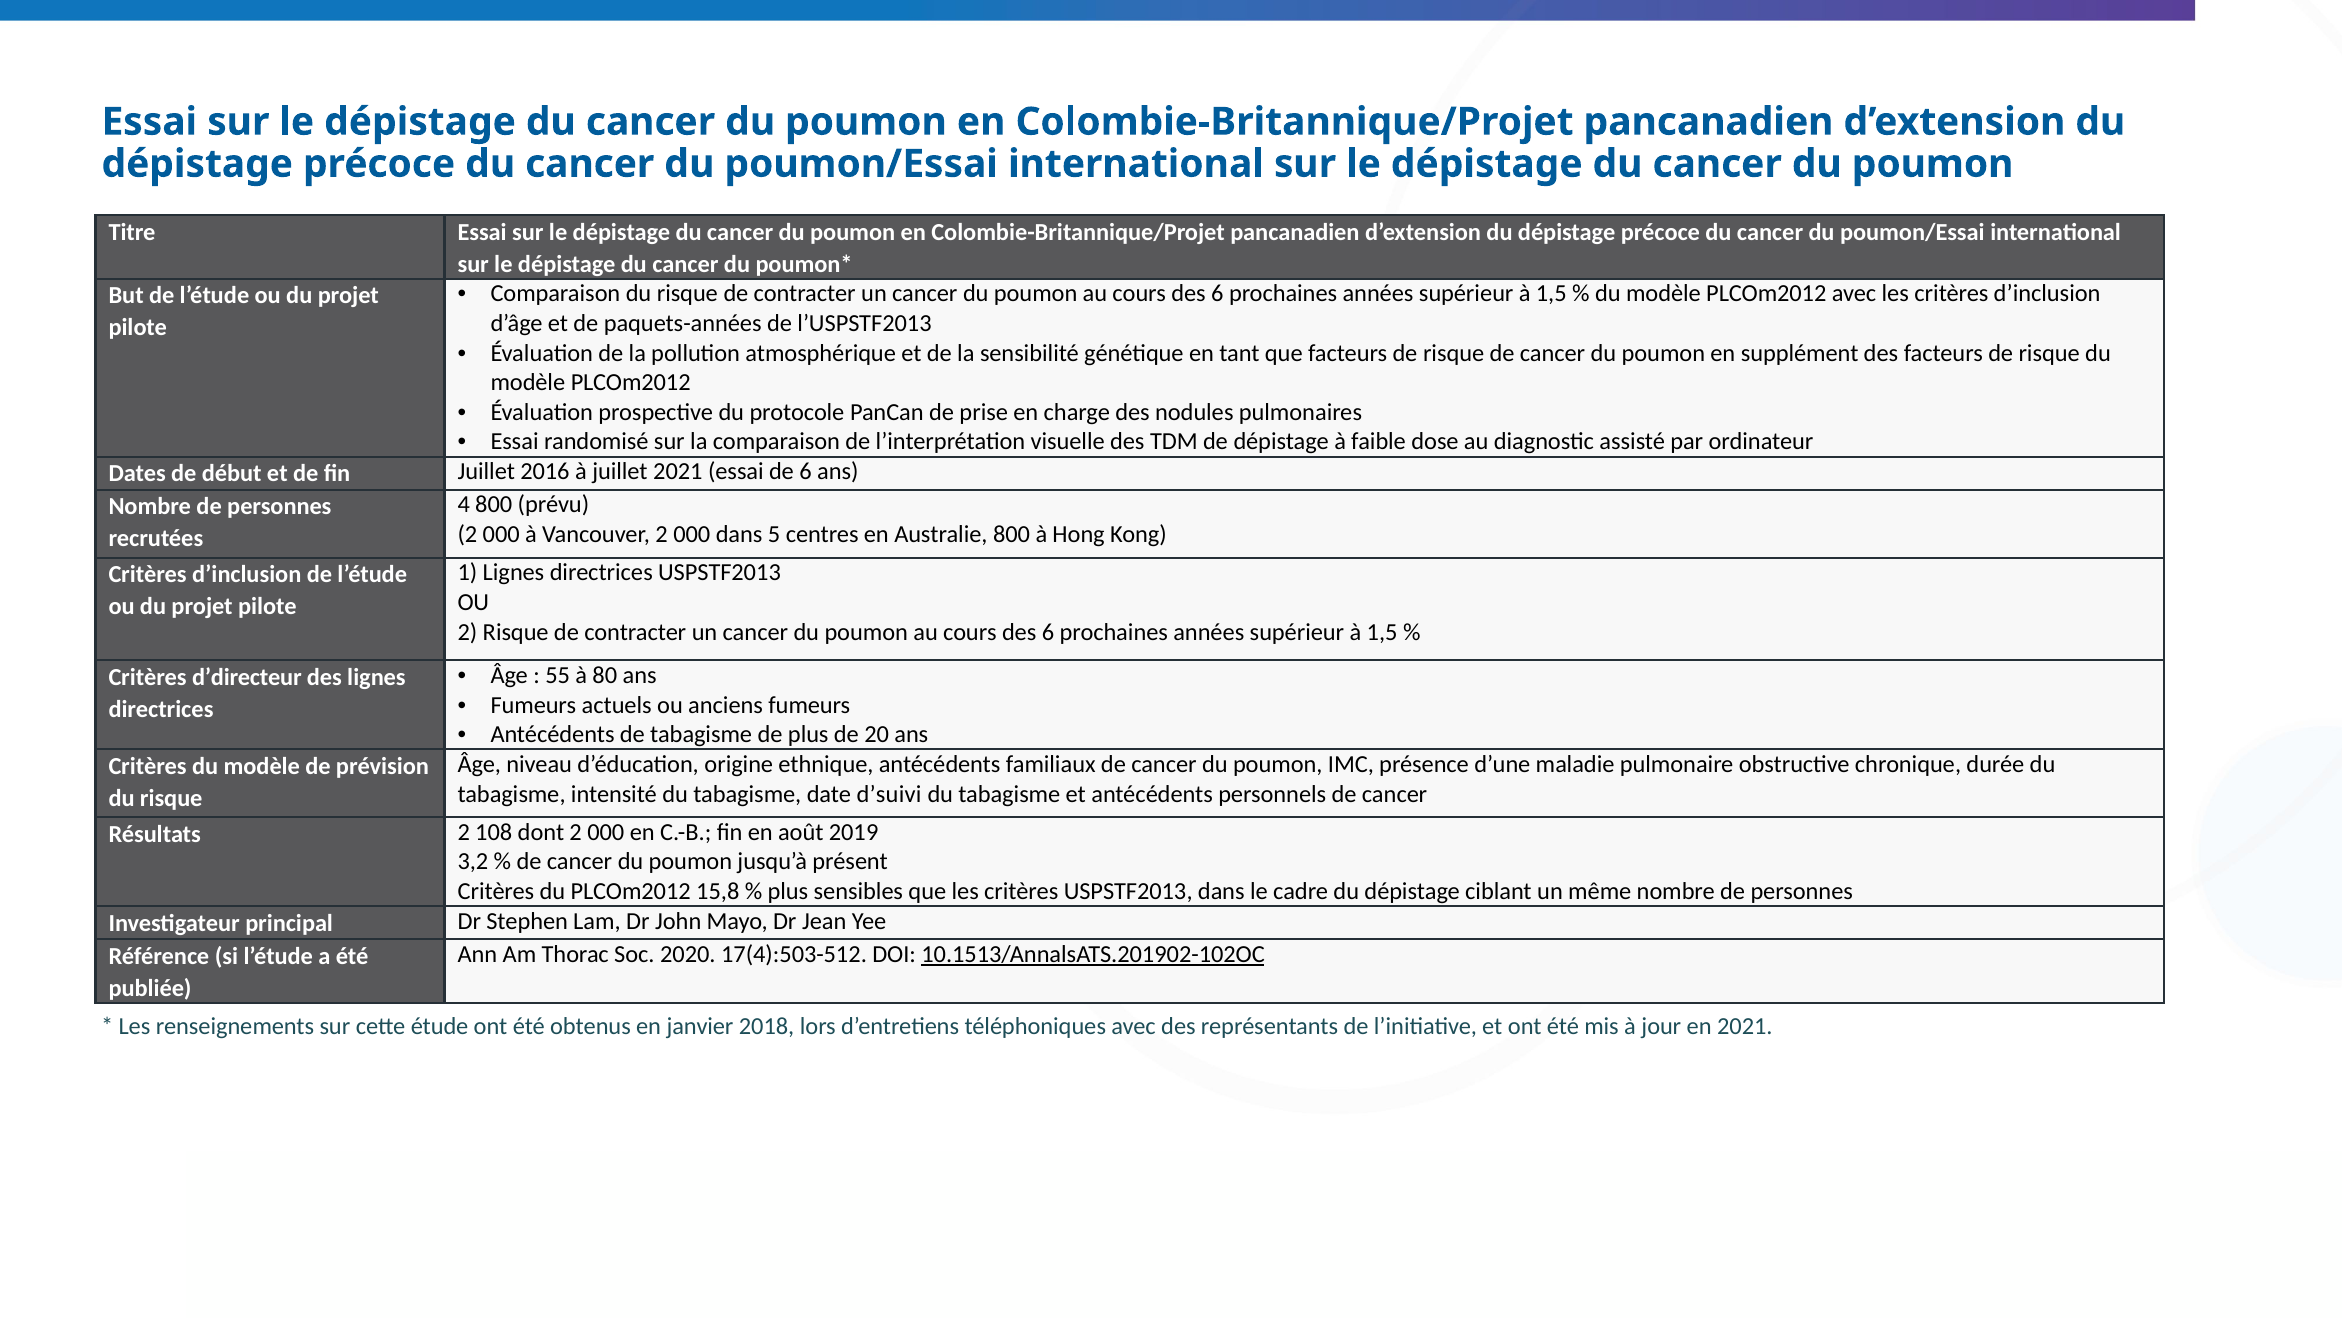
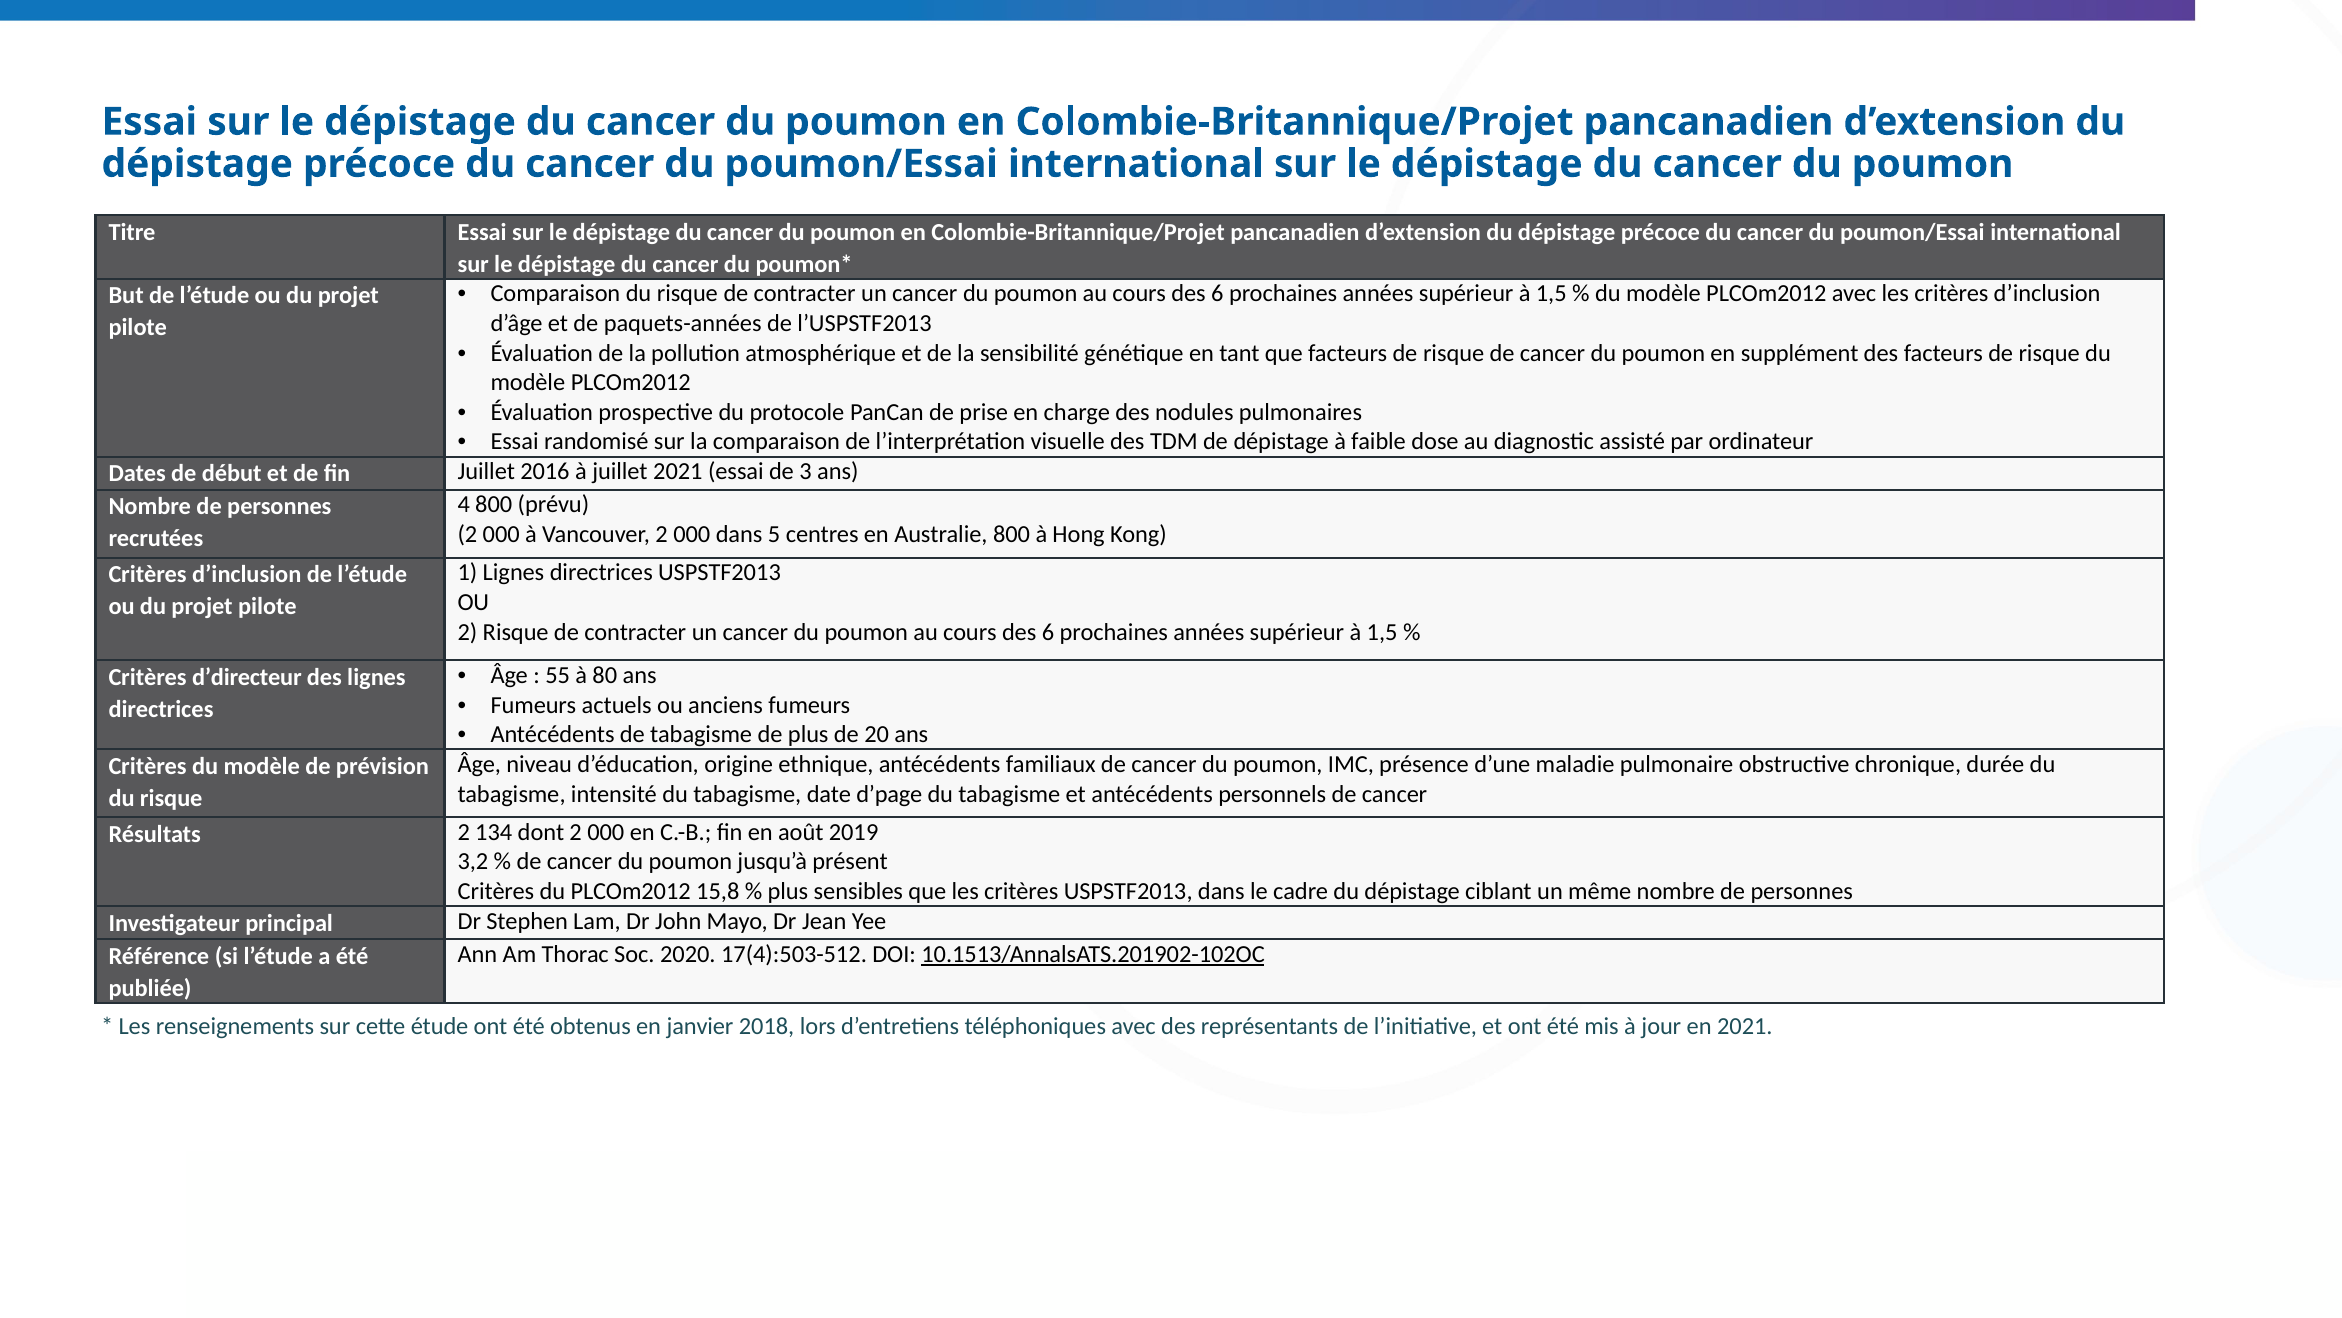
de 6: 6 -> 3 (805, 472)
d’suivi: d’suivi -> d’page (889, 794)
108: 108 -> 134 (494, 832)
